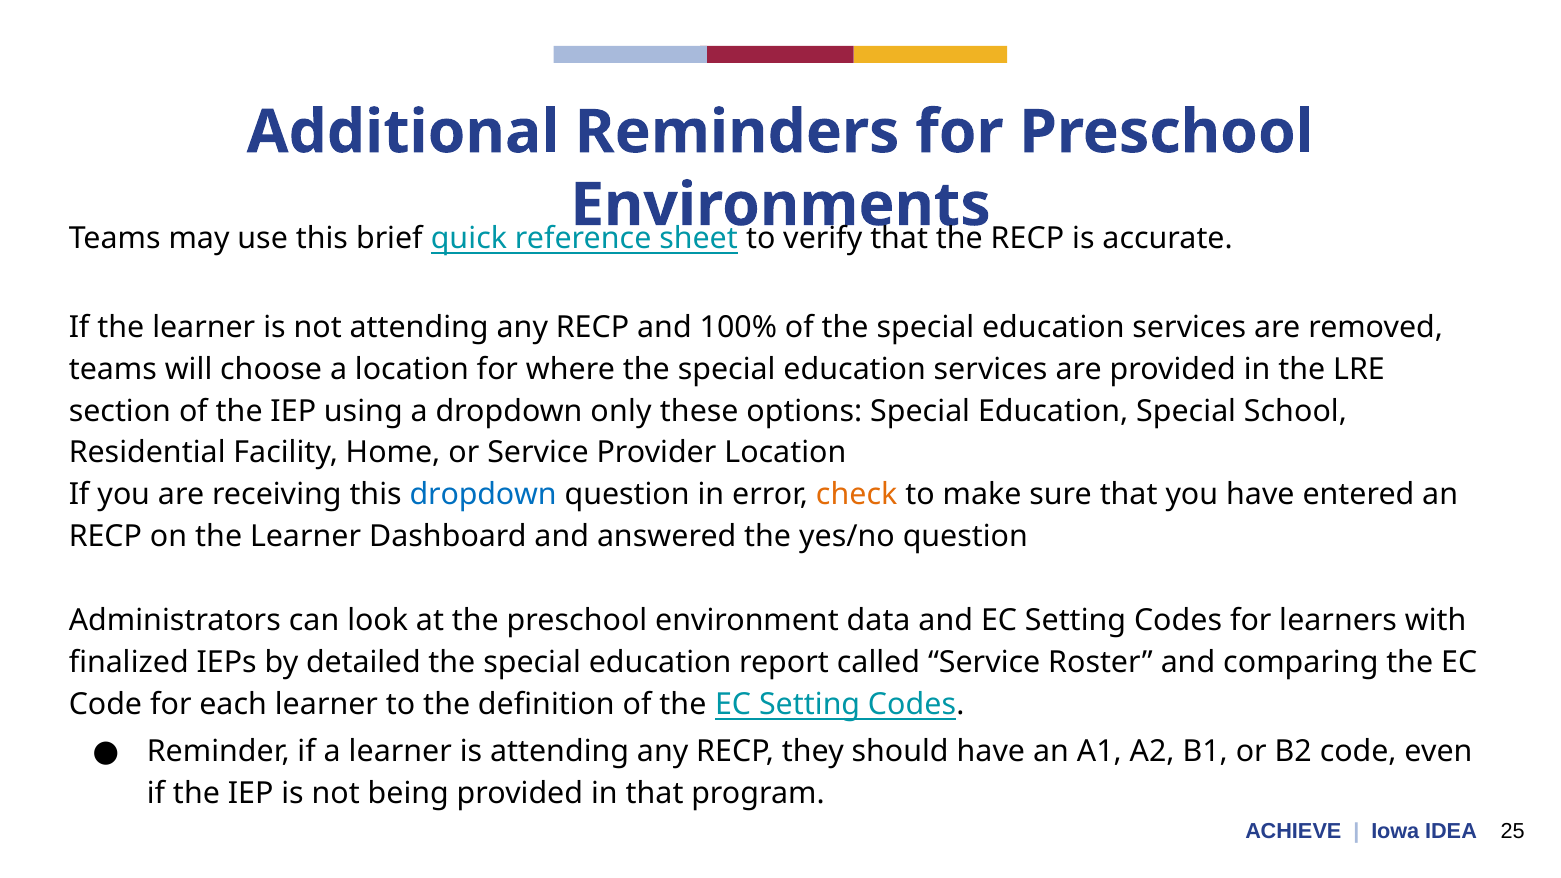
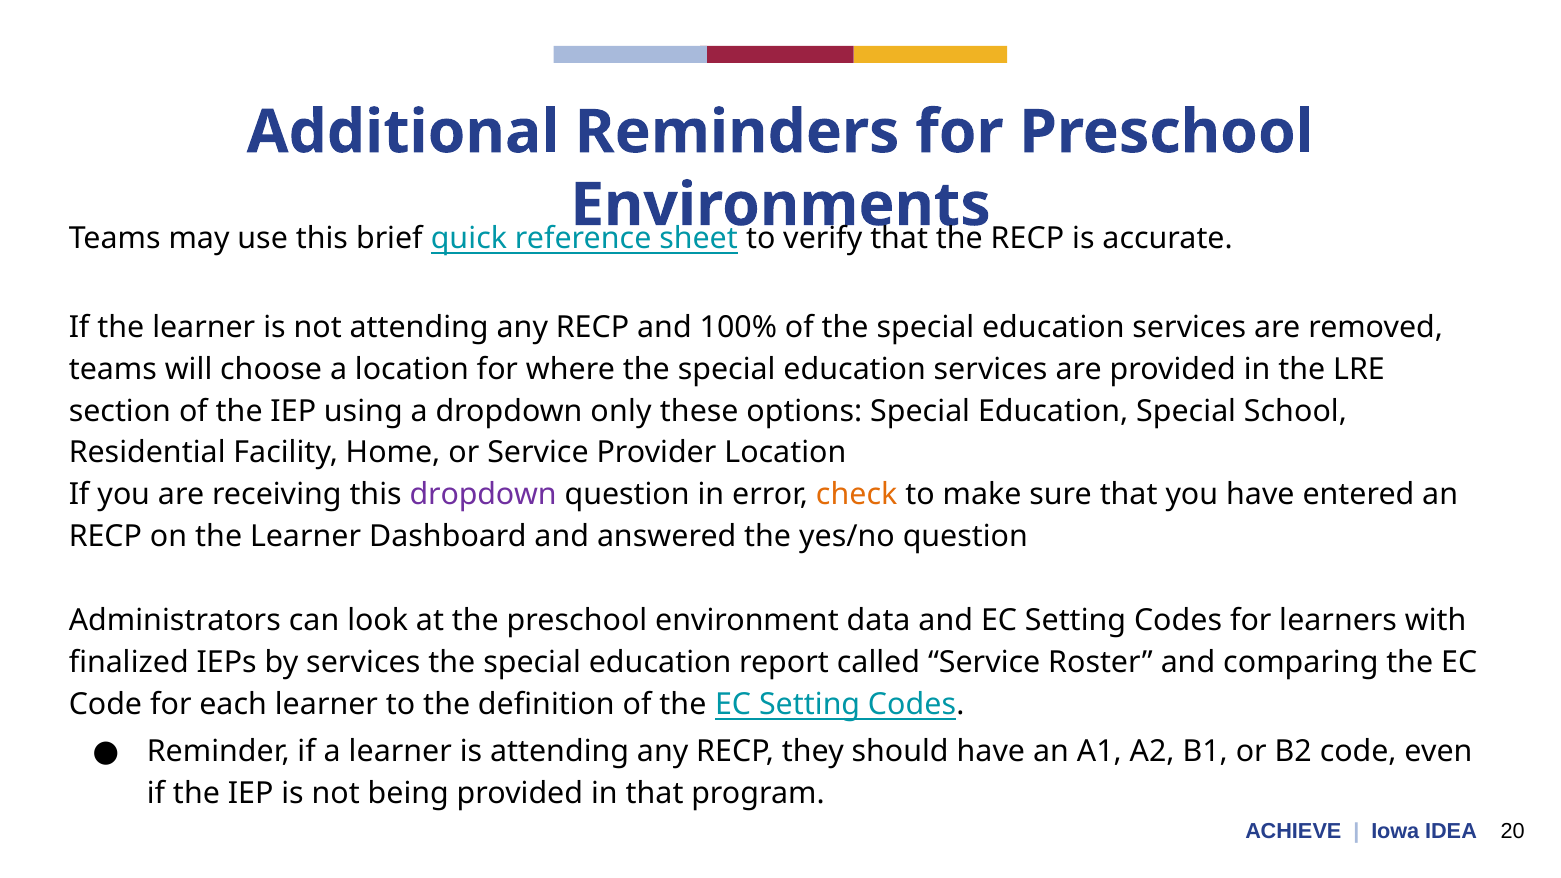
dropdown colour: blue -> purple (483, 495)
by detailed: detailed -> services (363, 662)
25: 25 -> 20 (1513, 831)
